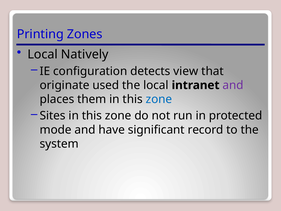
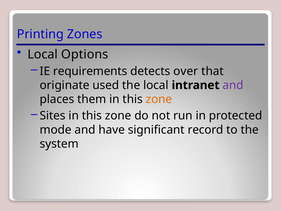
Natively: Natively -> Options (85, 54)
configuration: configuration -> requirements (90, 71)
view: view -> over (186, 71)
zone colour: blue -> orange (159, 99)
